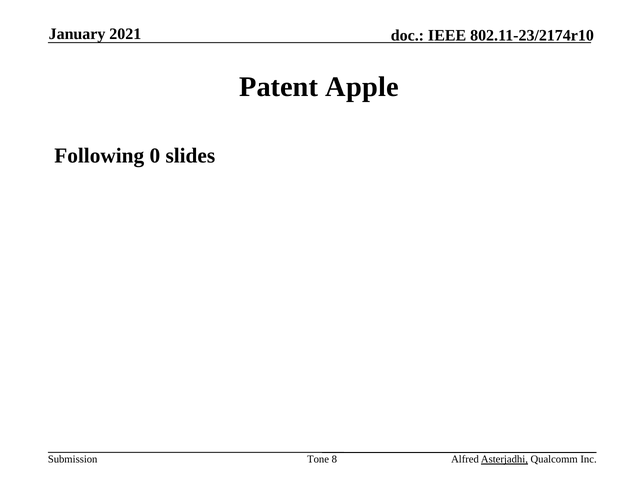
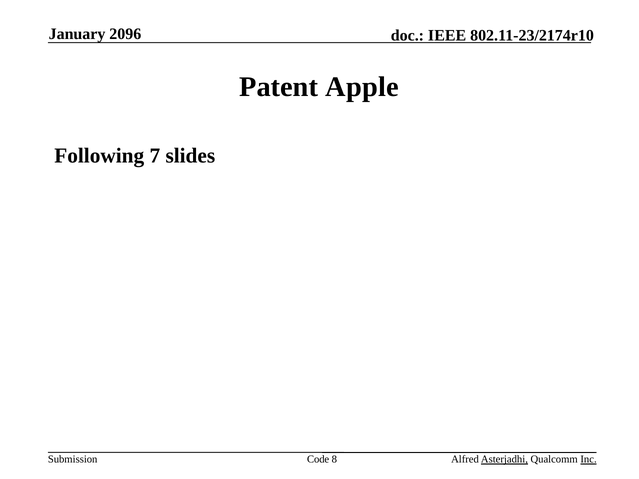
2021: 2021 -> 2096 (125, 34)
0: 0 -> 7 (155, 156)
Tone: Tone -> Code (318, 460)
Inc underline: none -> present (589, 460)
